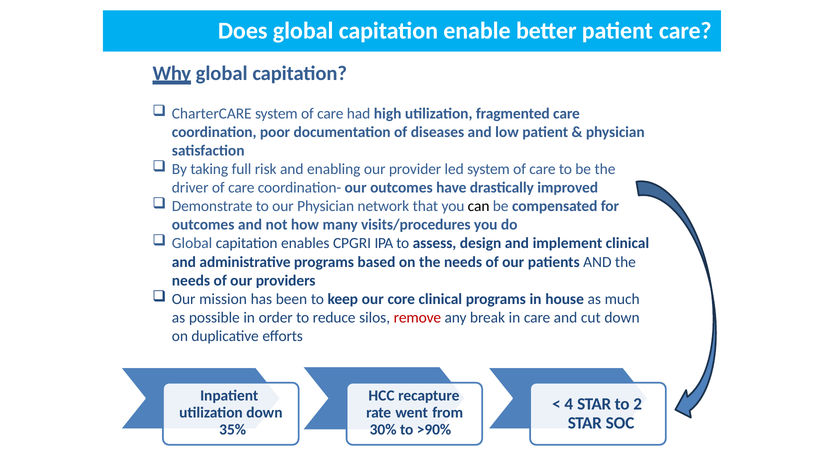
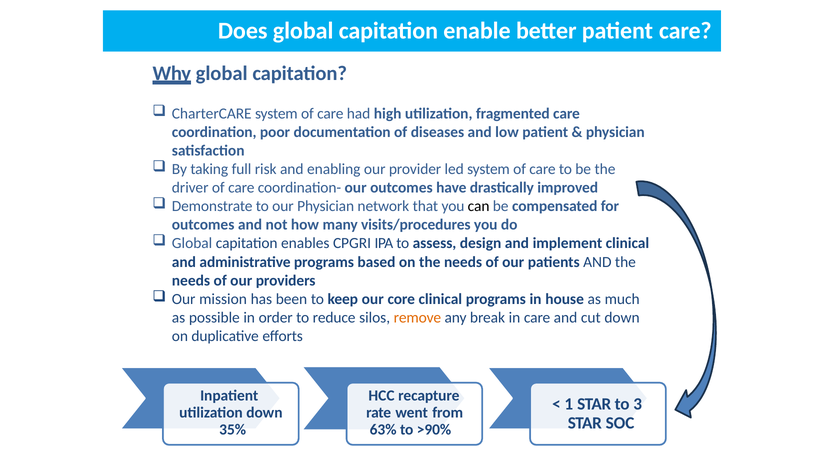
remove colour: red -> orange (417, 317)
4: 4 -> 1 (569, 403)
2: 2 -> 3 (638, 403)
30%: 30% -> 63% (383, 429)
